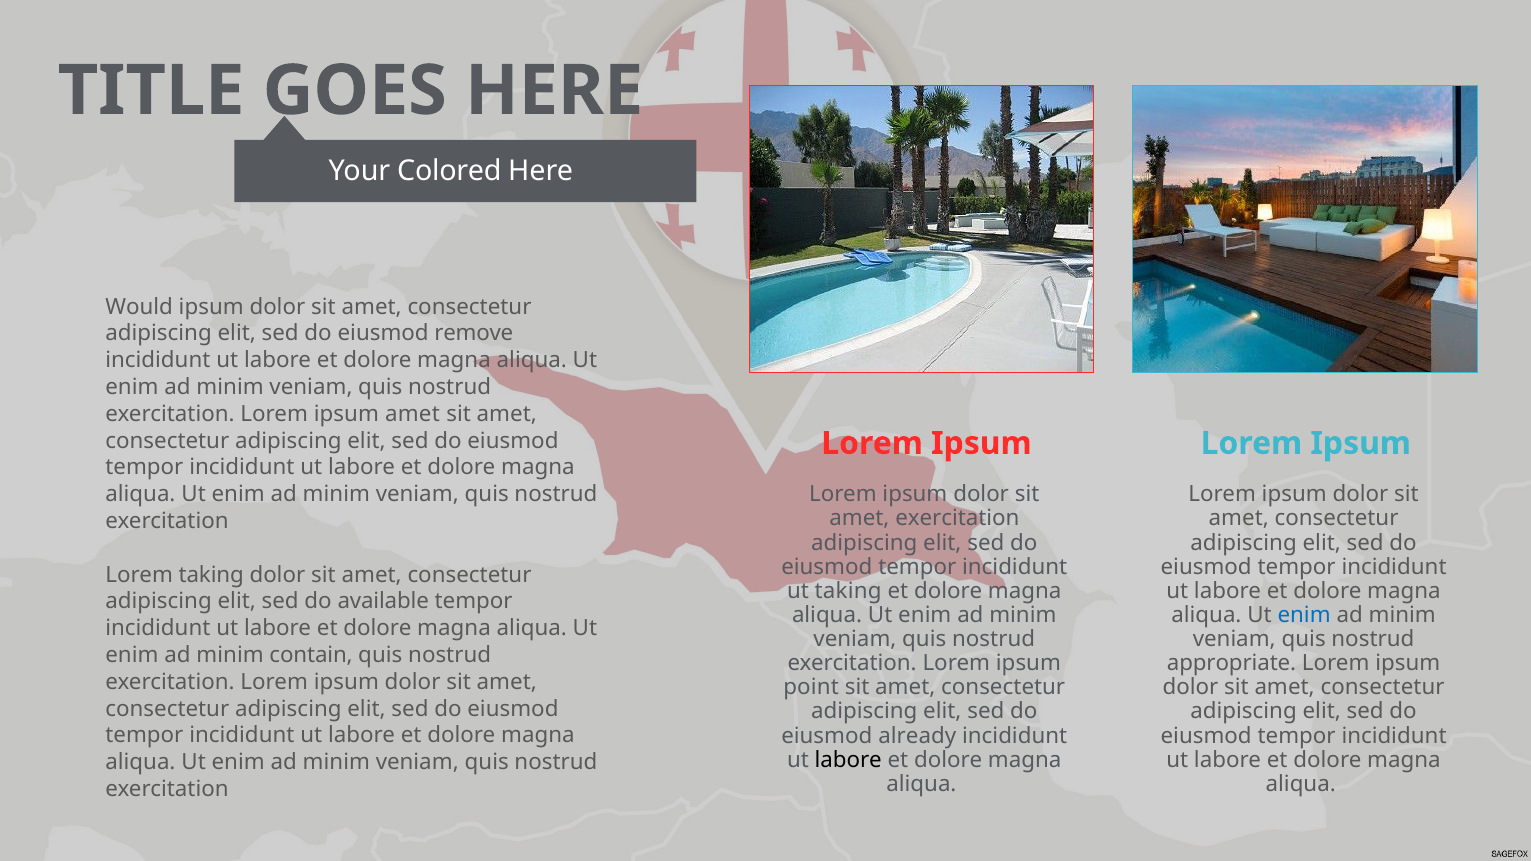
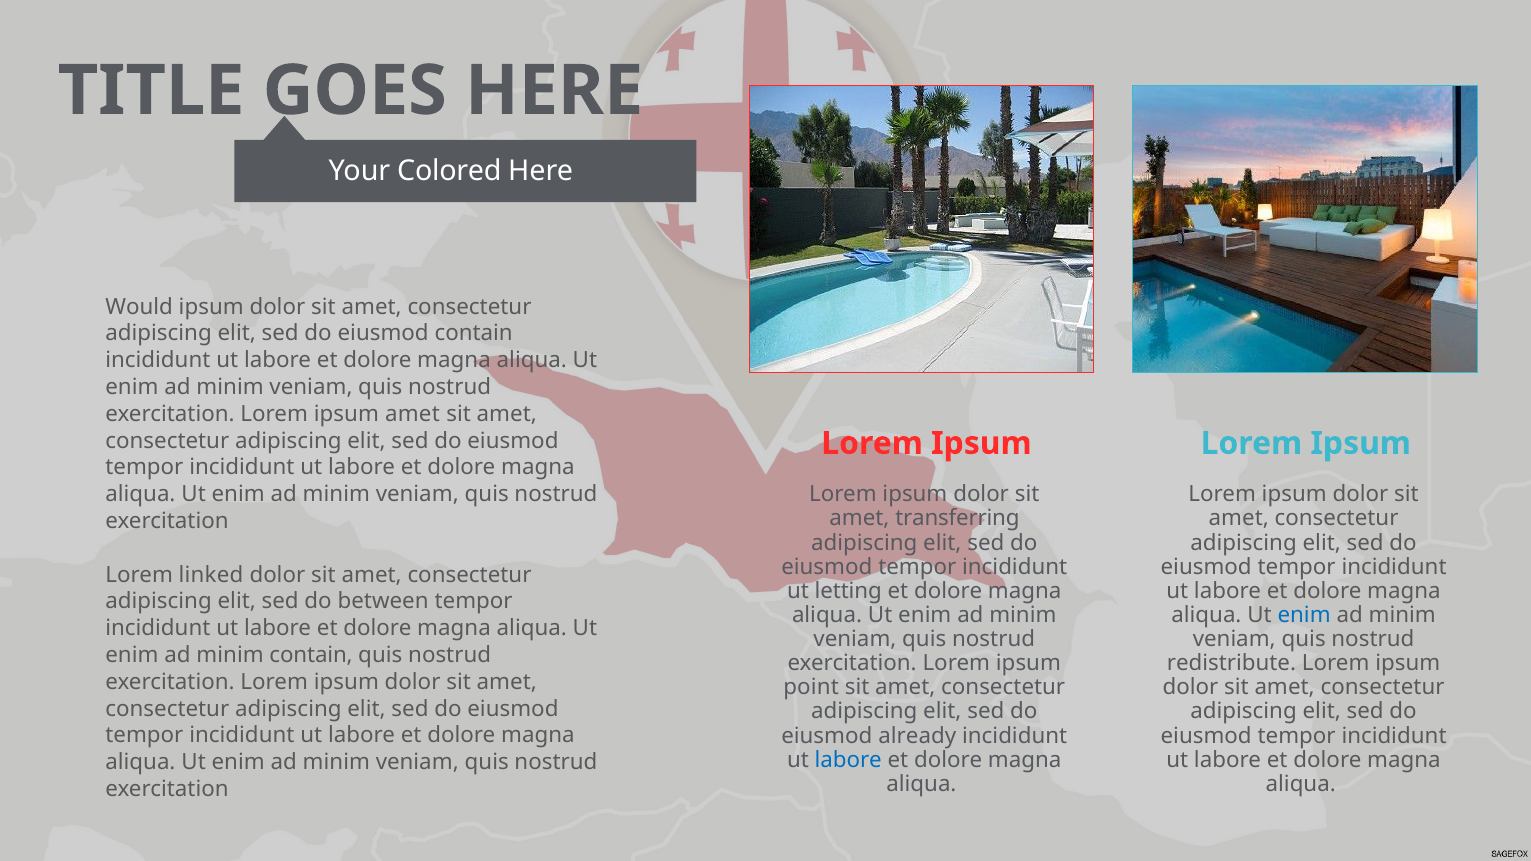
eiusmod remove: remove -> contain (474, 334)
amet exercitation: exercitation -> transferring (957, 519)
Lorem taking: taking -> linked (211, 575)
ut taking: taking -> letting (848, 591)
available: available -> between (383, 602)
appropriate: appropriate -> redistribute (1231, 663)
labore colour: black -> blue (848, 760)
